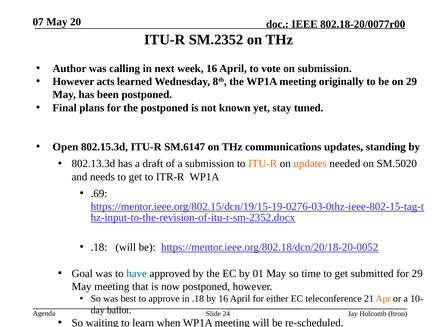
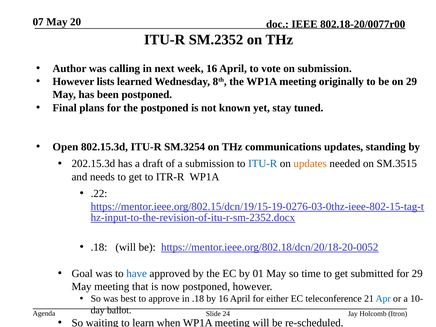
acts: acts -> lists (106, 82)
SM.6147: SM.6147 -> SM.3254 (185, 147)
802.13.3d: 802.13.3d -> 202.15.3d (93, 164)
ITU-R colour: orange -> blue (263, 164)
SM.5020: SM.5020 -> SM.3515 (397, 164)
.69: .69 -> .22 (99, 193)
Apr colour: orange -> blue (383, 299)
